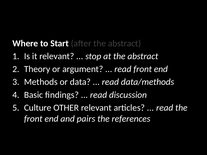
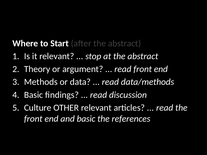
and pairs: pairs -> basic (86, 119)
